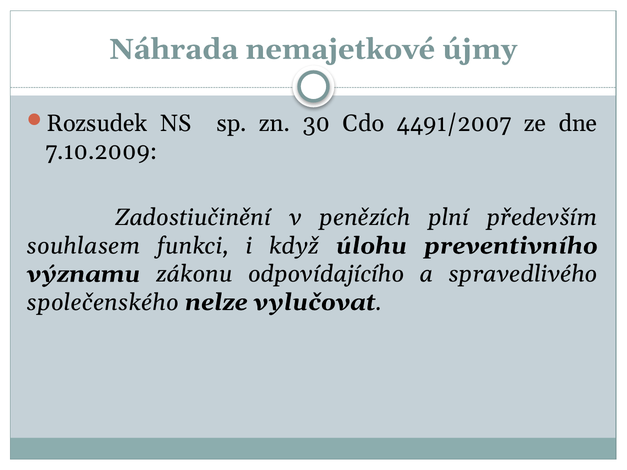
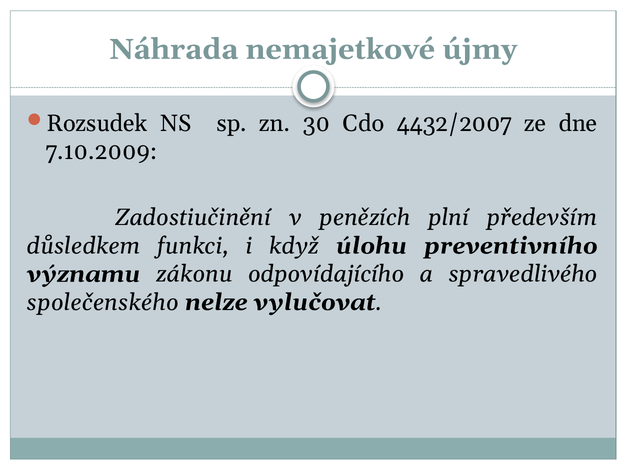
4491/2007: 4491/2007 -> 4432/2007 (454, 124)
souhlasem: souhlasem -> důsledkem (84, 246)
